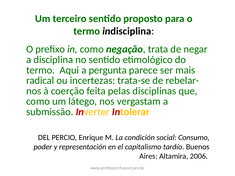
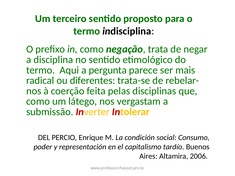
incertezas: incertezas -> diferentes (93, 81)
